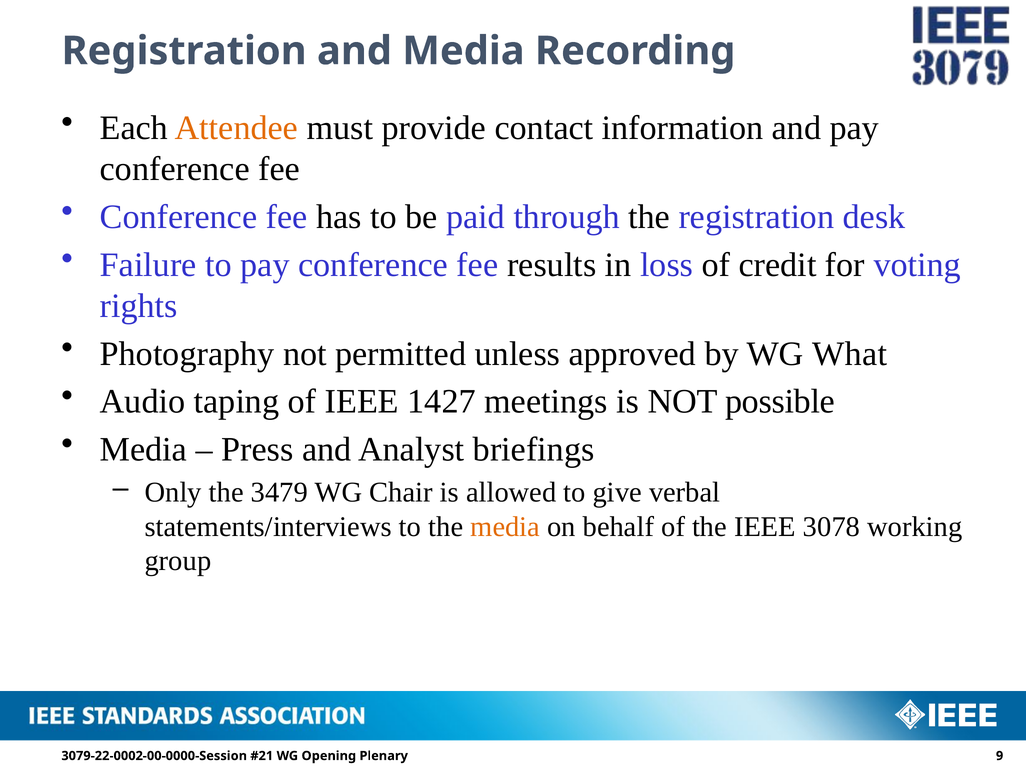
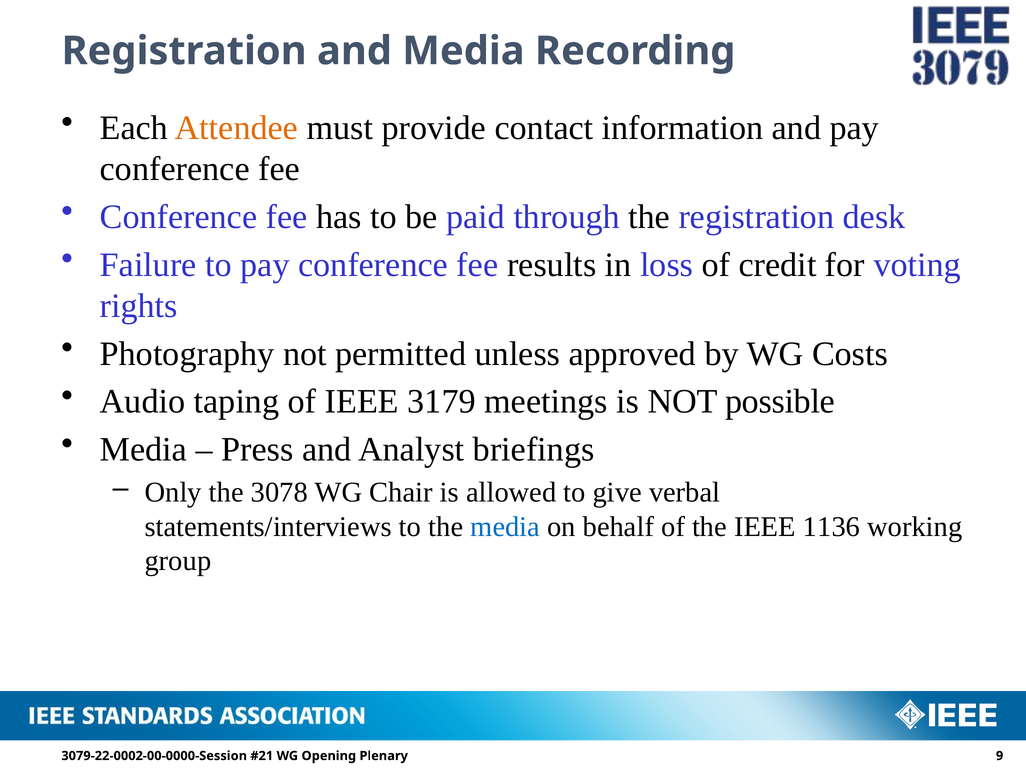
What: What -> Costs (850, 354)
1427: 1427 -> 3179 (442, 401)
3479: 3479 -> 3078 (279, 492)
media colour: orange -> blue (505, 526)
3078: 3078 -> 1136 (832, 526)
